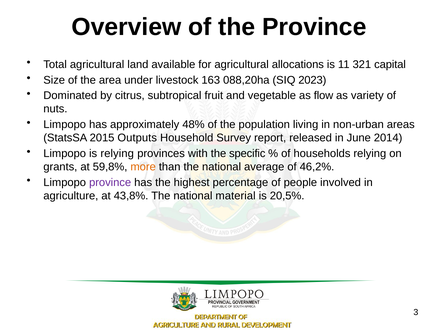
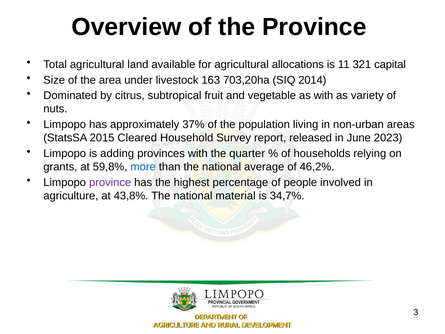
088,20ha: 088,20ha -> 703,20ha (246, 80)
2023: 2023 -> 2014 (312, 80)
as flow: flow -> with (324, 96)
48%: 48% -> 37% (194, 124)
Outputs: Outputs -> Cleared (137, 138)
2014: 2014 -> 2023 (388, 138)
is relying: relying -> adding (117, 153)
specific: specific -> quarter (247, 153)
more colour: orange -> blue (143, 167)
20,5%: 20,5% -> 34,7% (287, 196)
